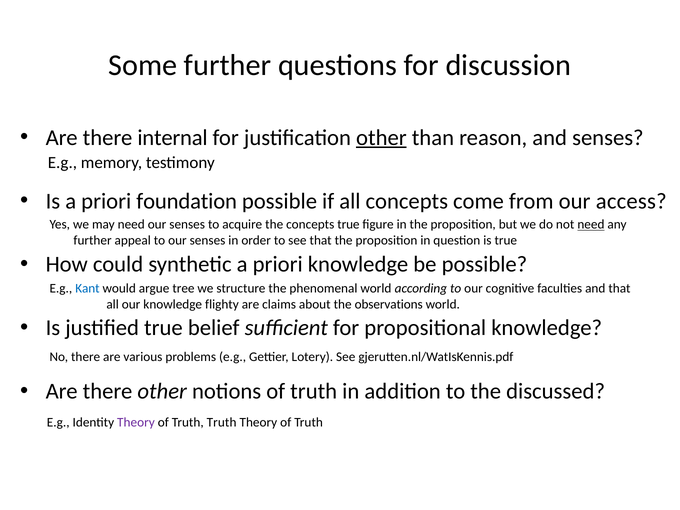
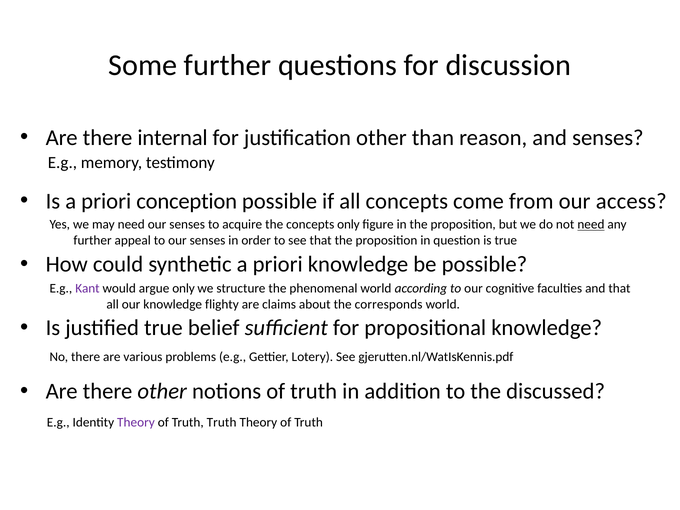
other underline: present -> none (381, 138)
foundation: foundation -> conception (187, 201)
concepts true: true -> only (348, 224)
Kant colour: blue -> purple (87, 289)
argue tree: tree -> only (184, 289)
observations: observations -> corresponds (389, 304)
